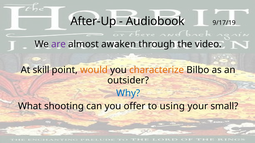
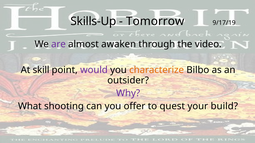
After-Up: After-Up -> Skills-Up (93, 21)
Audiobook: Audiobook -> Tomorrow (155, 21)
would colour: orange -> purple (94, 70)
Why colour: blue -> purple (128, 94)
using: using -> quest (172, 107)
small: small -> build (224, 107)
